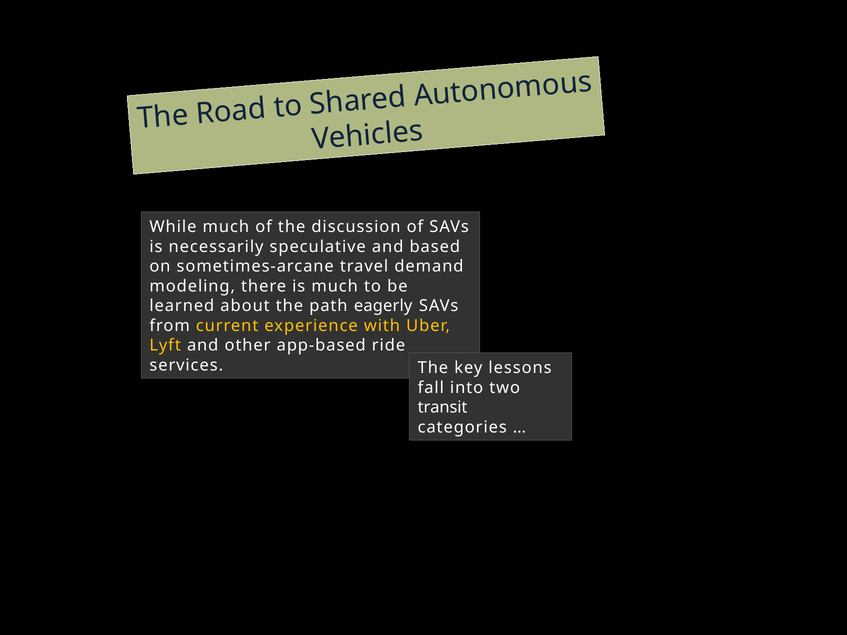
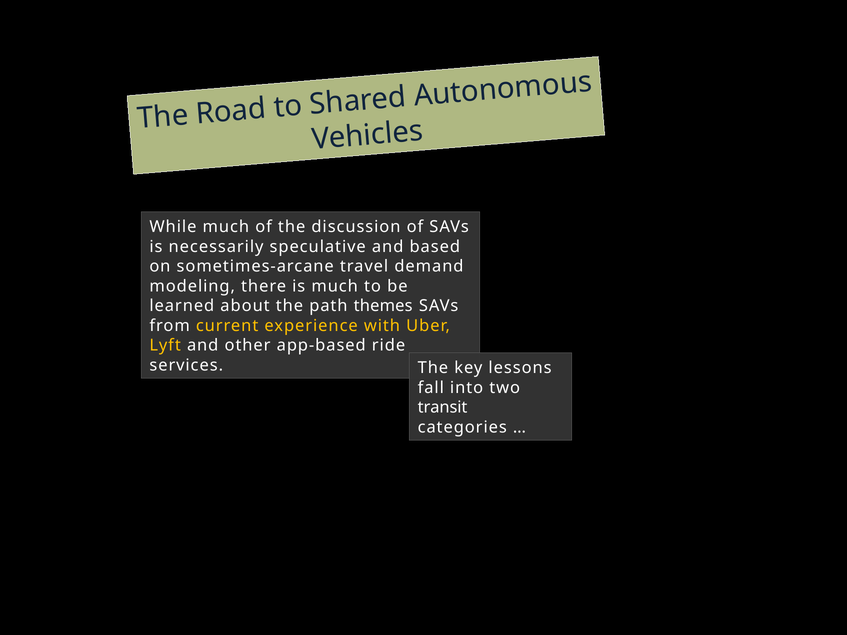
eagerly: eagerly -> themes (383, 306)
